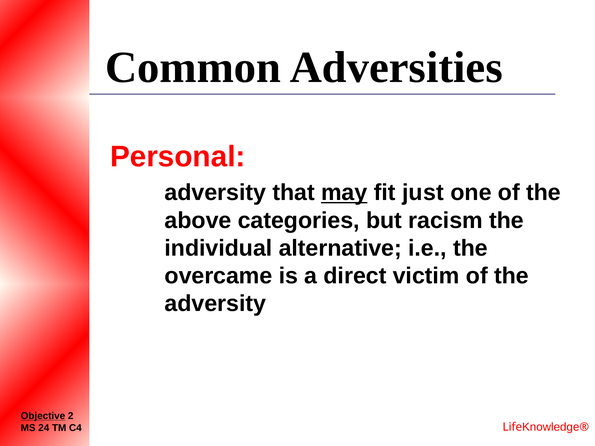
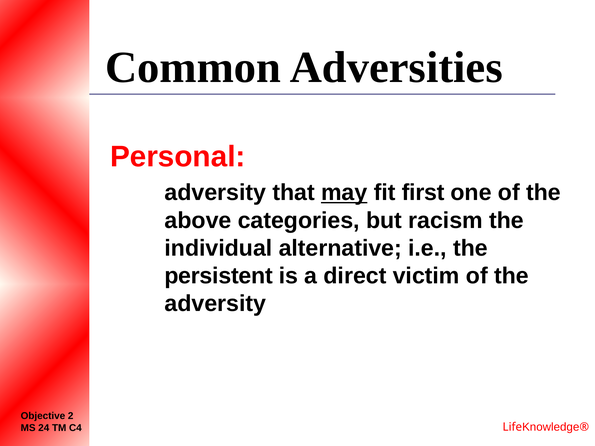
just: just -> first (423, 193)
overcame: overcame -> persistent (219, 276)
Objective underline: present -> none (43, 416)
